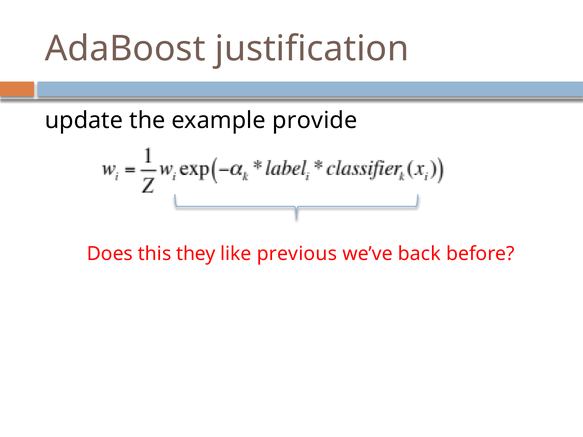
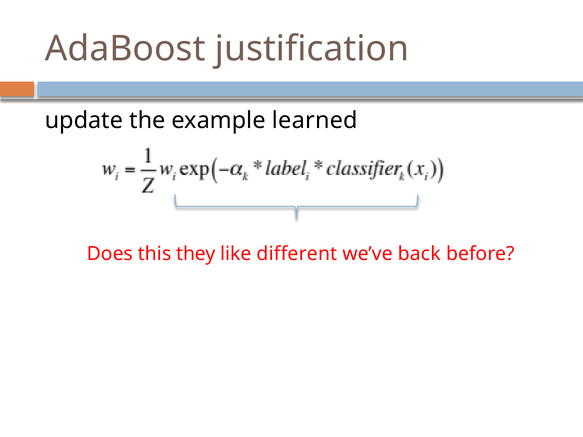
provide: provide -> learned (315, 121)
previous: previous -> different (297, 254)
